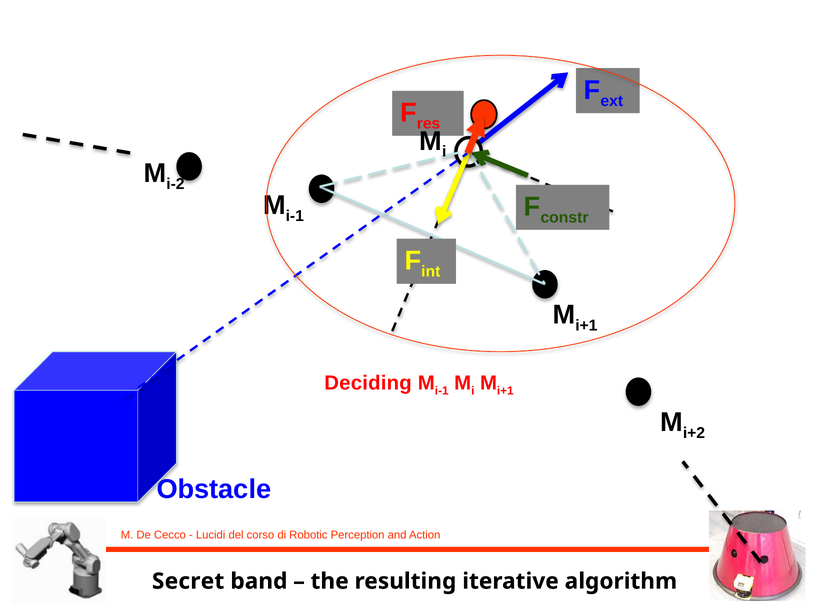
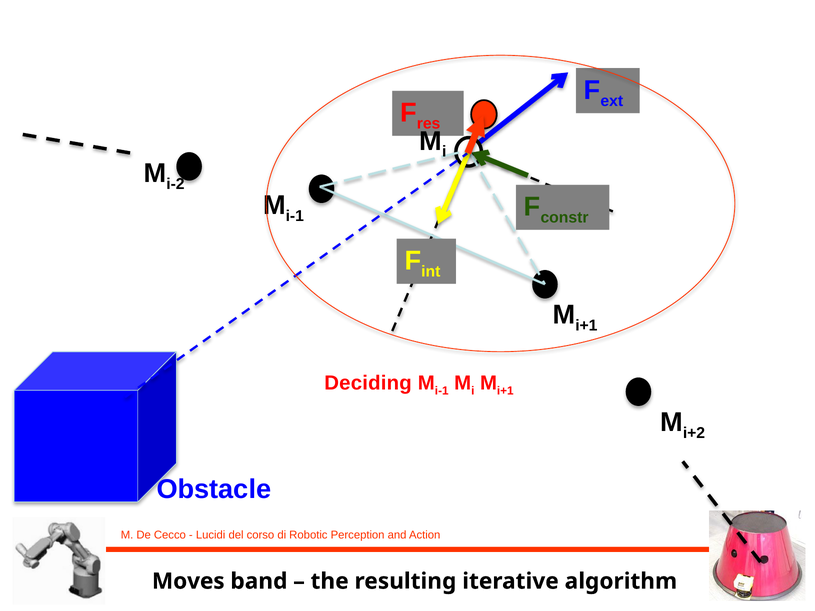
Secret: Secret -> Moves (188, 581)
